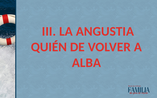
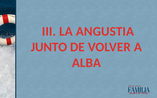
QUIÉN: QUIÉN -> JUNTO (49, 47)
